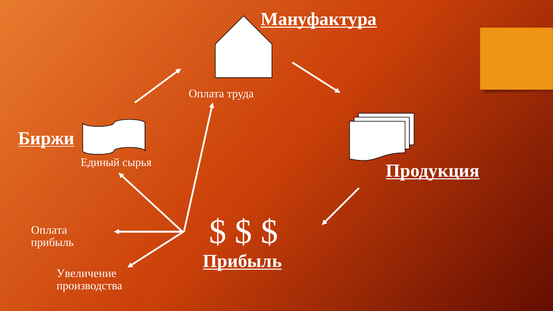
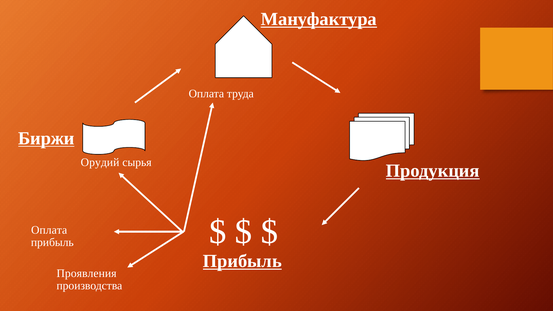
Единый: Единый -> Орудий (100, 162)
Увеличение: Увеличение -> Проявления (87, 273)
